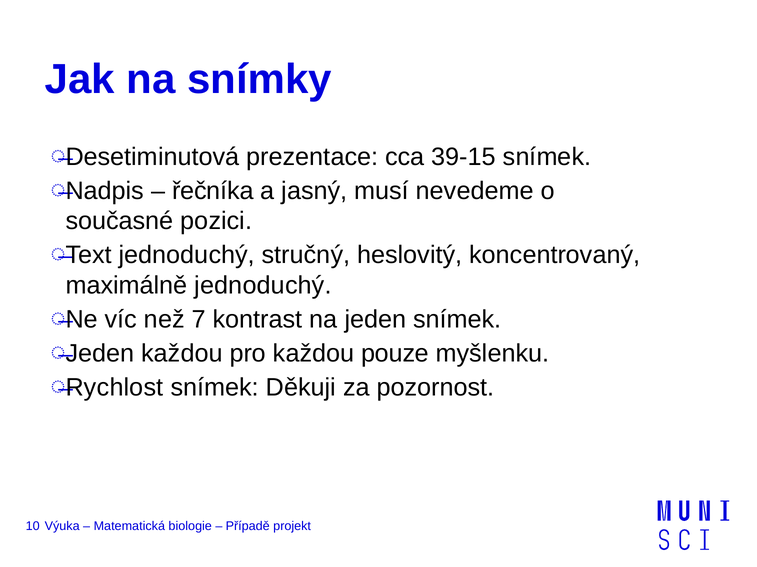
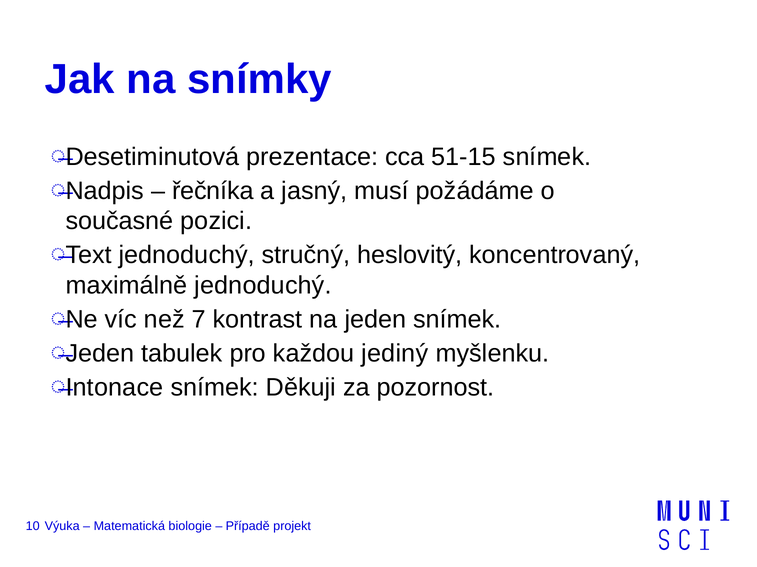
39-15: 39-15 -> 51-15 (464, 157)
nevedeme: nevedeme -> požádáme (475, 191)
Jeden každou: každou -> tabulek (182, 354)
pouze: pouze -> jediný (395, 354)
Rychlost: Rychlost -> Intonace (115, 388)
